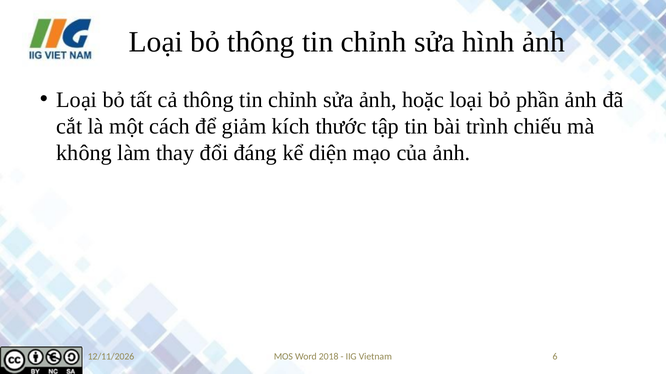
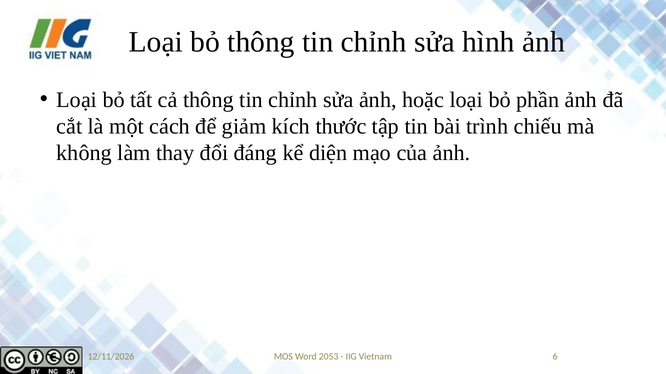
2018: 2018 -> 2053 (329, 357)
